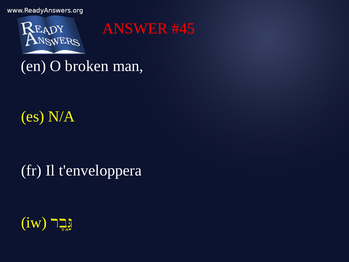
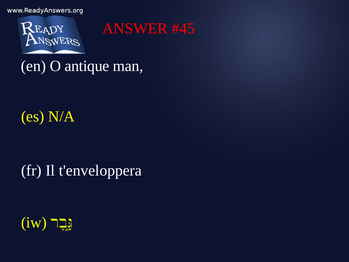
broken: broken -> antique (87, 66)
